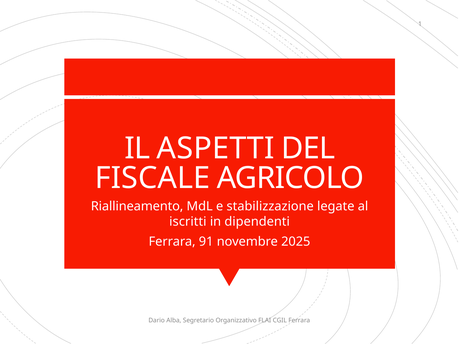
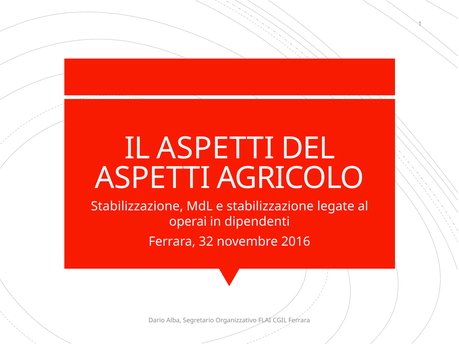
FISCALE: FISCALE -> ASPETTI (153, 178)
Riallineamento: Riallineamento -> Stabilizzazione (137, 206)
iscritti: iscritti -> operai (188, 222)
91: 91 -> 32 (206, 242)
2025: 2025 -> 2016 (296, 242)
